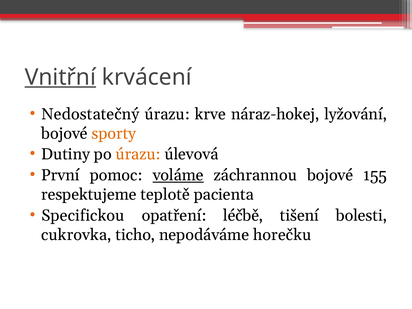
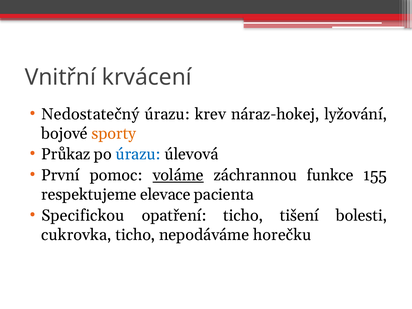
Vnitřní underline: present -> none (60, 77)
krve: krve -> krev (210, 114)
Dutiny: Dutiny -> Průkaz (66, 154)
úrazu colour: orange -> blue (138, 154)
záchrannou bojové: bojové -> funkce (330, 175)
teplotě: teplotě -> elevace (165, 195)
opatření léčbě: léčbě -> ticho (243, 216)
